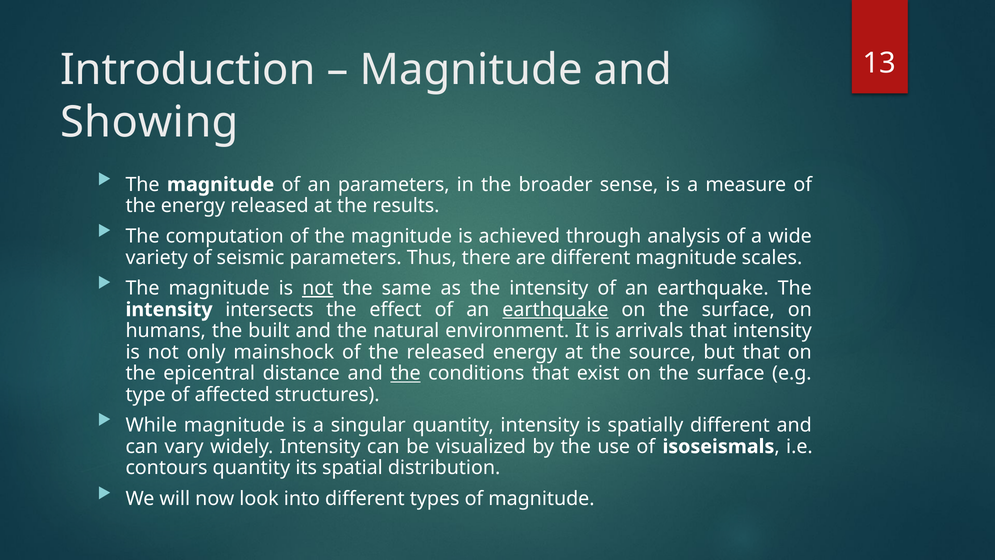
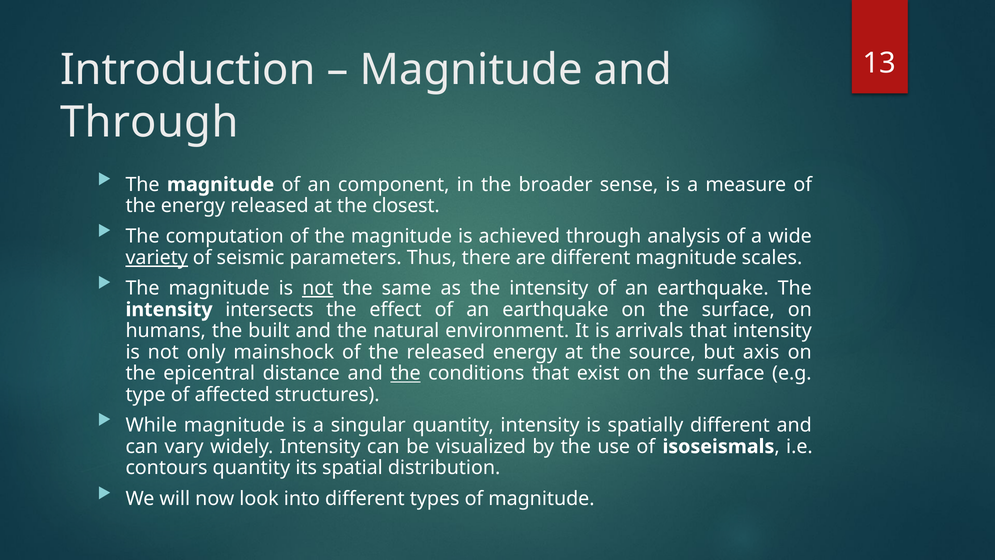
Showing: Showing -> Through (149, 122)
an parameters: parameters -> component (394, 184)
results: results -> closest (406, 206)
variety underline: none -> present (157, 258)
earthquake underline: present -> none (555, 309)
but that: that -> axis (761, 352)
